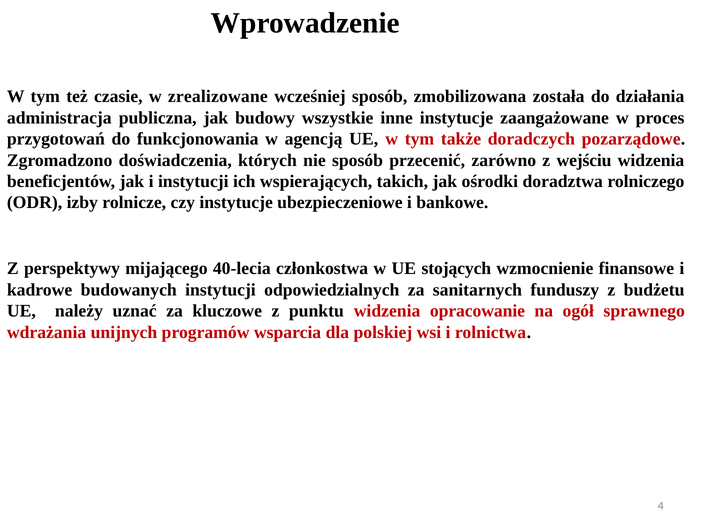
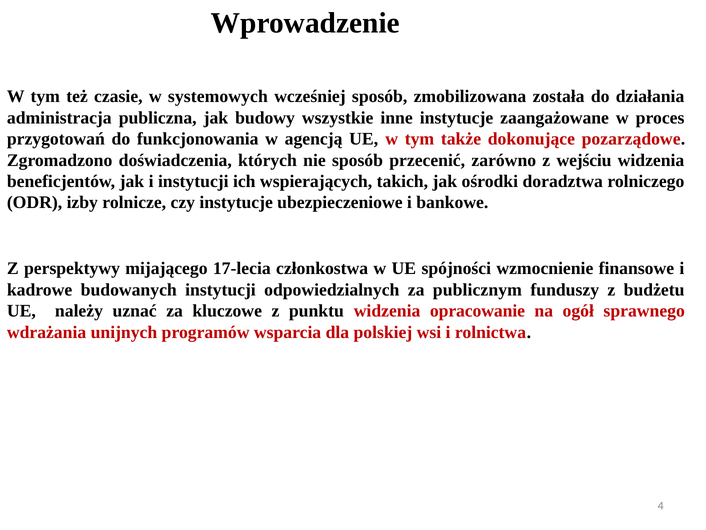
zrealizowane: zrealizowane -> systemowych (218, 97)
doradczych: doradczych -> dokonujące (531, 139)
40-lecia: 40-lecia -> 17-lecia (242, 268)
stojących: stojących -> spójności (456, 268)
sanitarnych: sanitarnych -> publicznym (477, 290)
